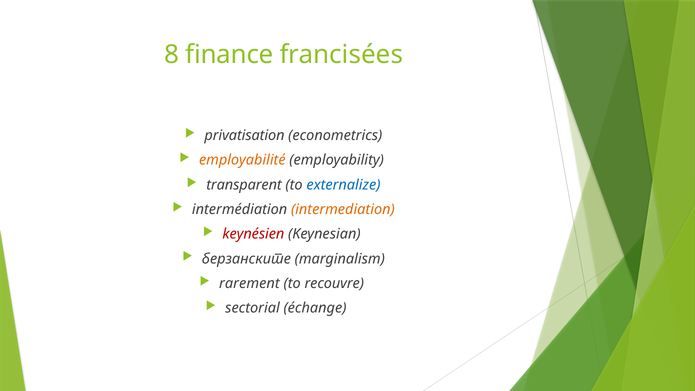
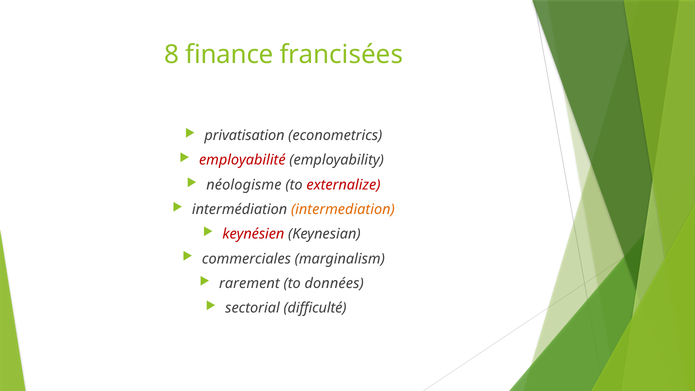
employabilité colour: orange -> red (242, 160)
transparent: transparent -> néologisme (244, 185)
externalize colour: blue -> red (343, 185)
берзанските: берзанските -> commerciales (246, 259)
recouvre: recouvre -> données (334, 283)
échange: échange -> difficulté (315, 308)
